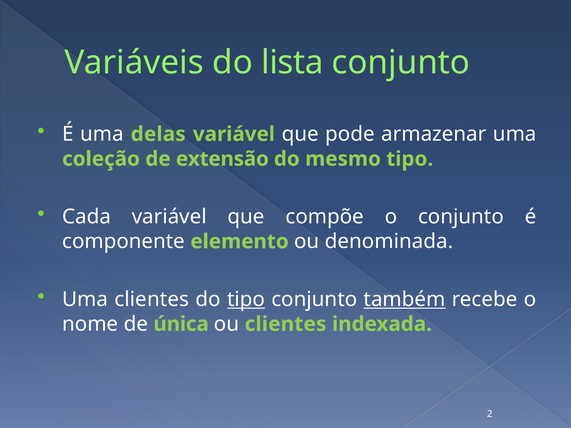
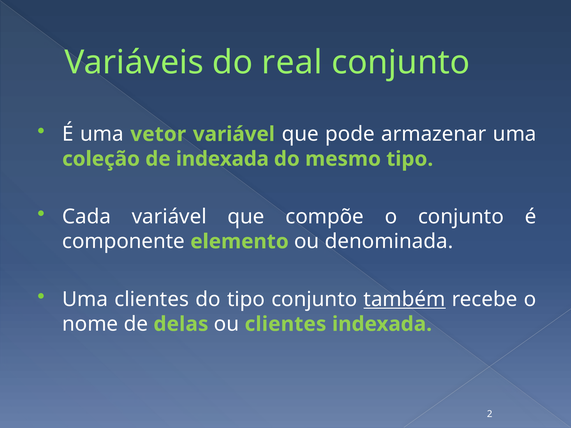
lista: lista -> real (292, 63)
delas: delas -> vetor (158, 134)
de extensão: extensão -> indexada (222, 159)
tipo underline: present -> none (246, 299)
única: única -> delas (181, 324)
